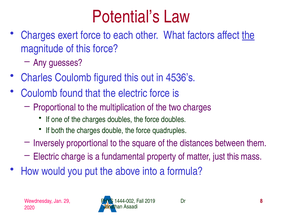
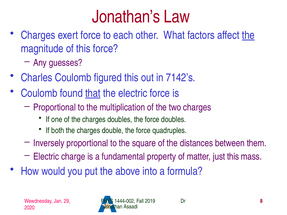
Potential’s: Potential’s -> Jonathan’s (126, 17)
4536’s: 4536’s -> 7142’s (181, 78)
that underline: none -> present (93, 93)
